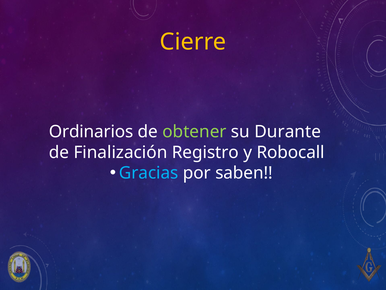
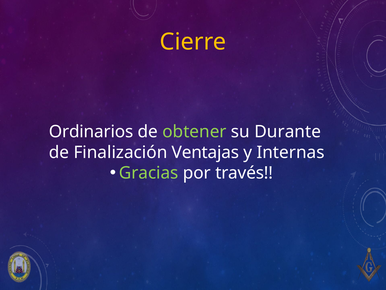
Registro: Registro -> Ventajas (205, 152)
Robocall: Robocall -> Internas (291, 152)
Gracias colour: light blue -> light green (149, 173)
saben: saben -> través (244, 173)
